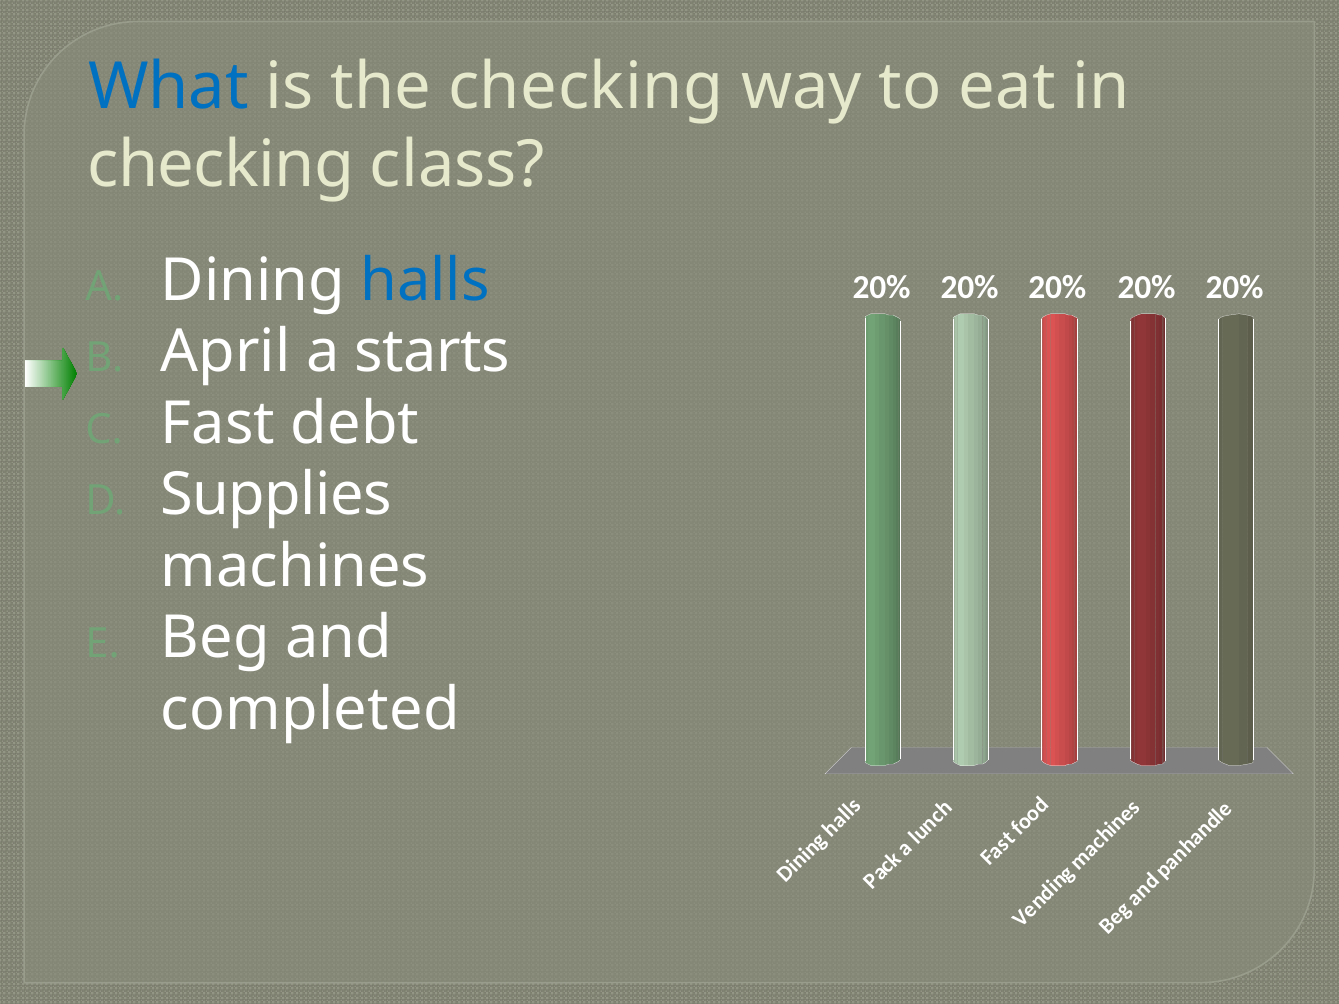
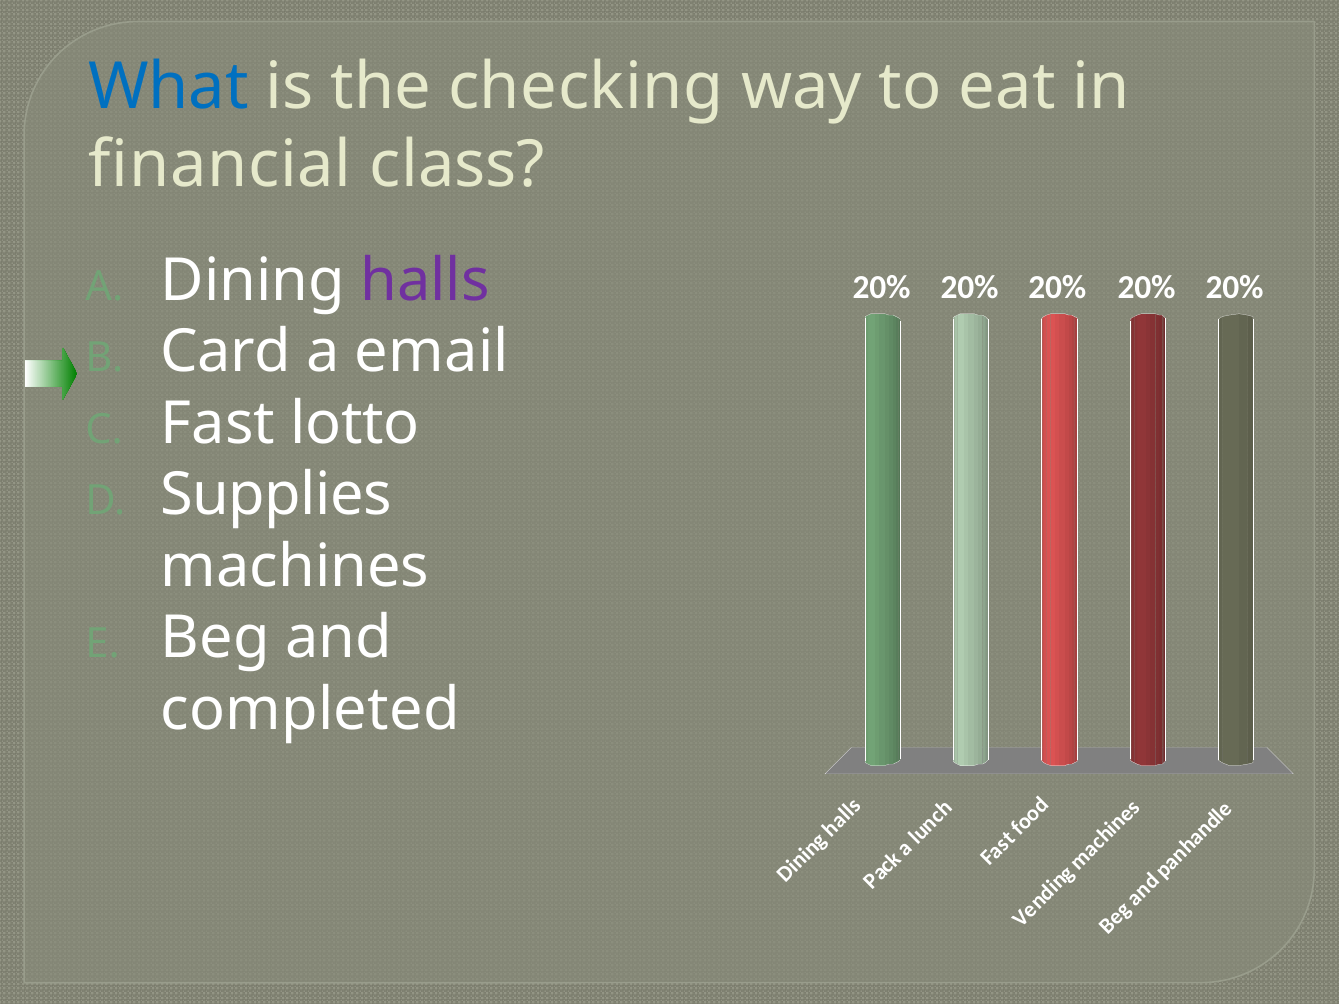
checking: checking -> financial (220, 165)
halls colour: blue -> purple (425, 281)
April: April -> Card (226, 352)
starts: starts -> email (432, 352)
debt: debt -> lotto (355, 424)
